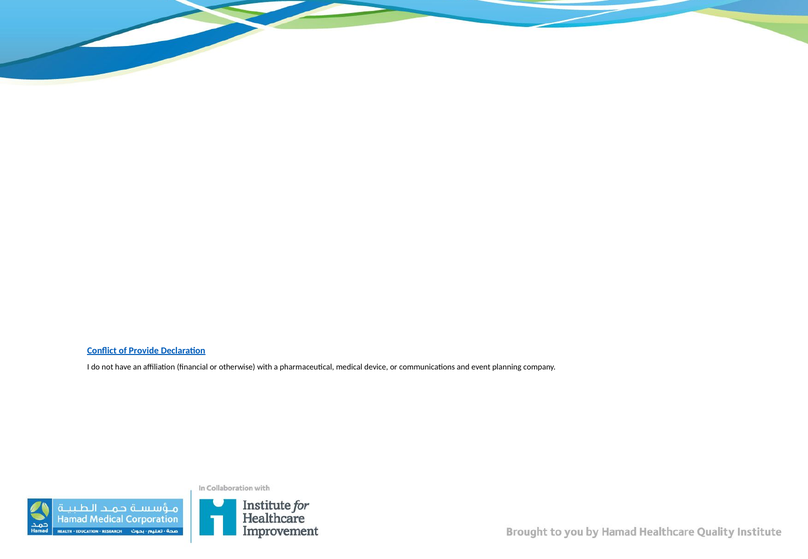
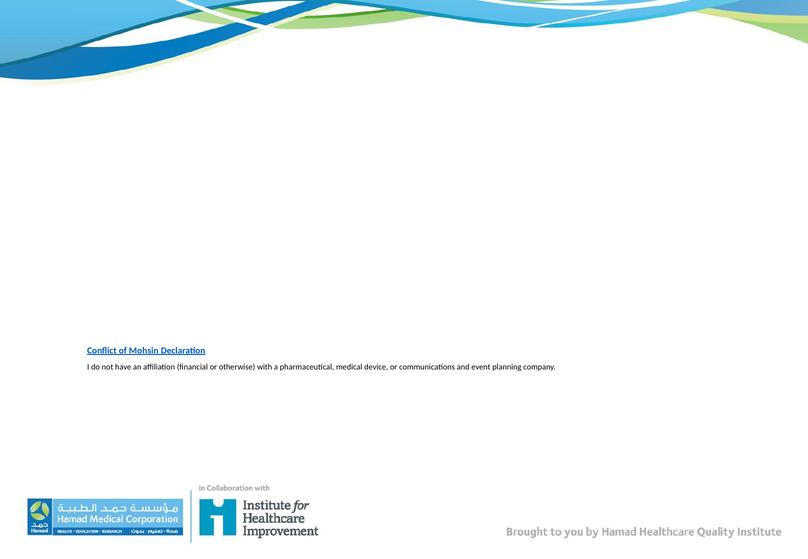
Provide: Provide -> Mohsin (144, 351)
